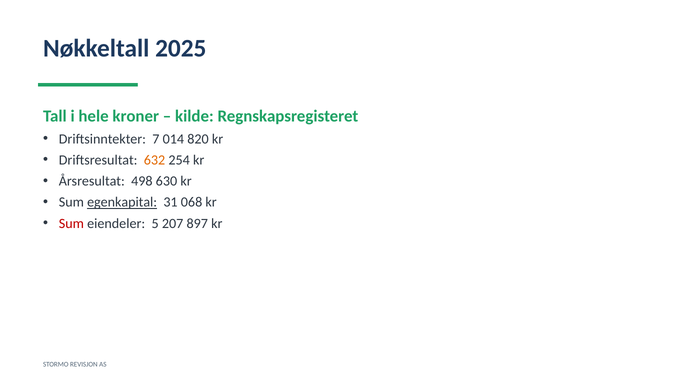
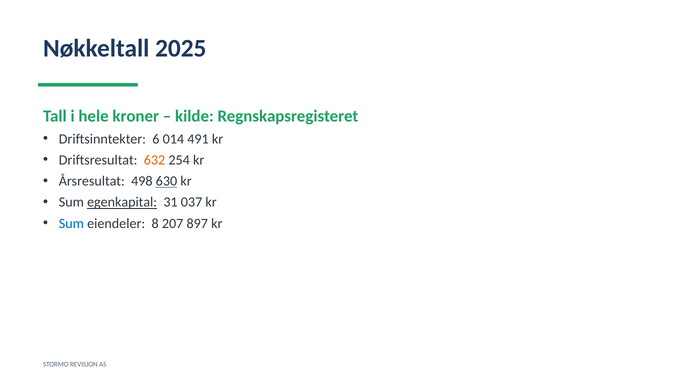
7: 7 -> 6 (156, 139)
820: 820 -> 491 (198, 139)
630 underline: none -> present (166, 181)
068: 068 -> 037 (192, 202)
Sum colour: red -> blue (71, 224)
5: 5 -> 8 (155, 224)
